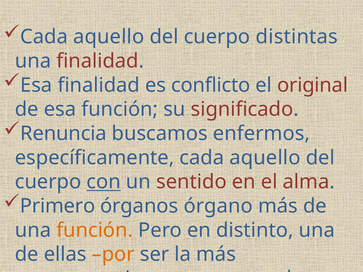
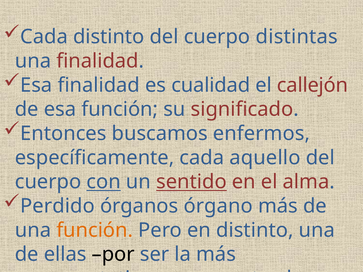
aquello: aquello -> distinto (109, 37)
conflicto: conflicto -> cualidad (211, 85)
original: original -> callejón (313, 85)
Renuncia: Renuncia -> Entonces (63, 134)
sentido underline: none -> present (191, 182)
Primero: Primero -> Perdido (57, 206)
por colour: orange -> black (113, 255)
